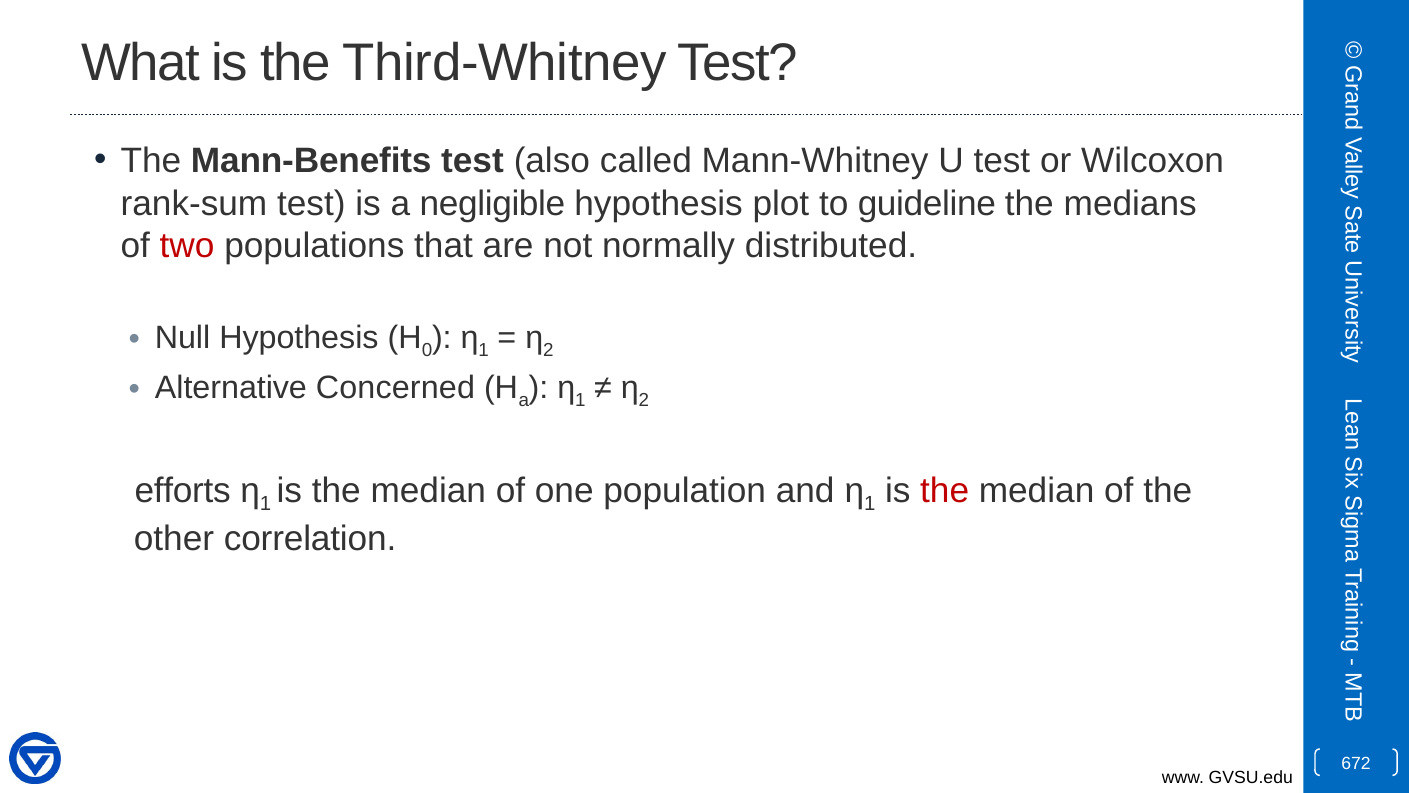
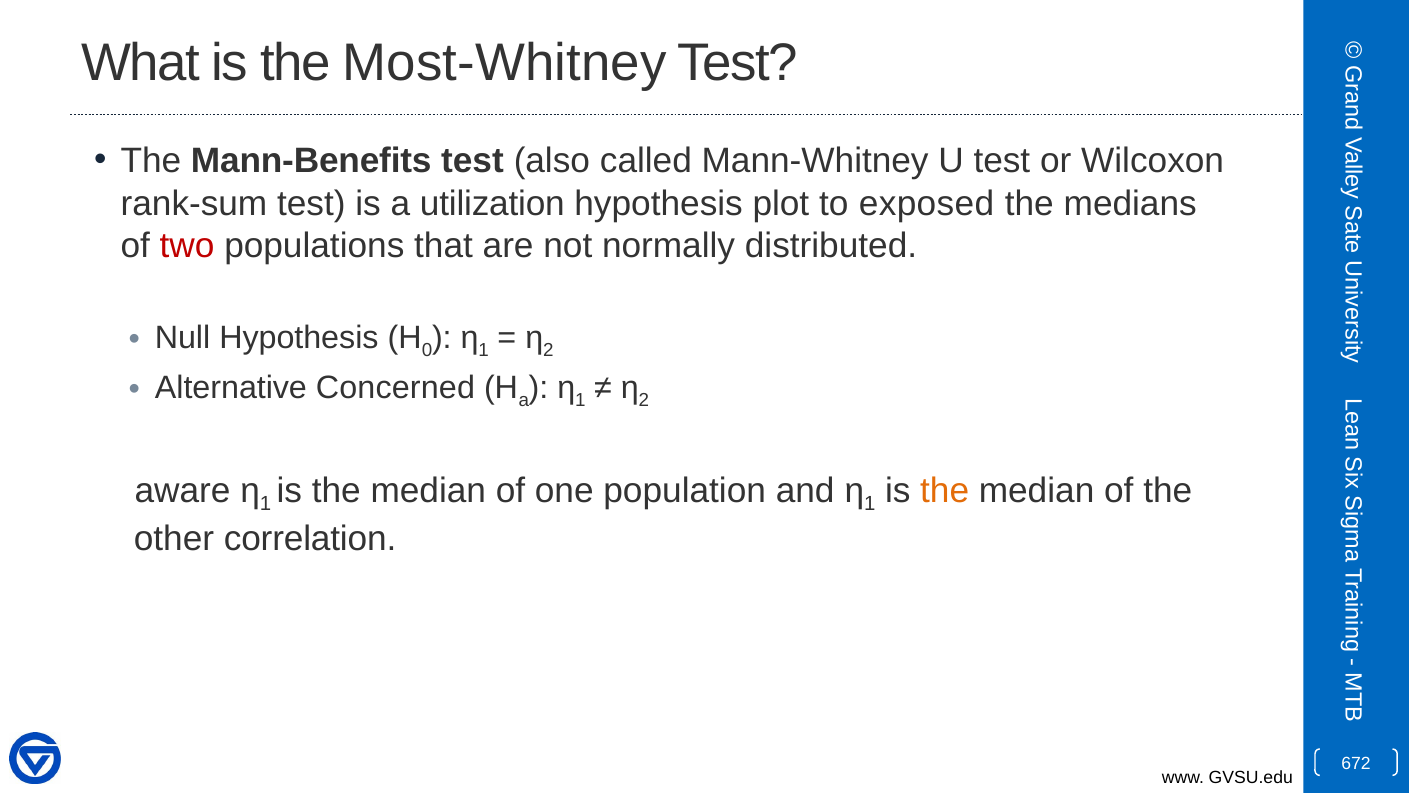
Third-Whitney: Third-Whitney -> Most-Whitney (505, 63)
negligible: negligible -> utilization (492, 203)
guideline: guideline -> exposed (927, 203)
efforts: efforts -> aware (183, 490)
the colour: red -> orange (945, 490)
